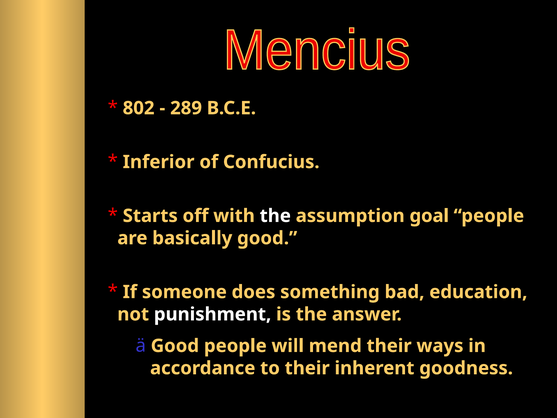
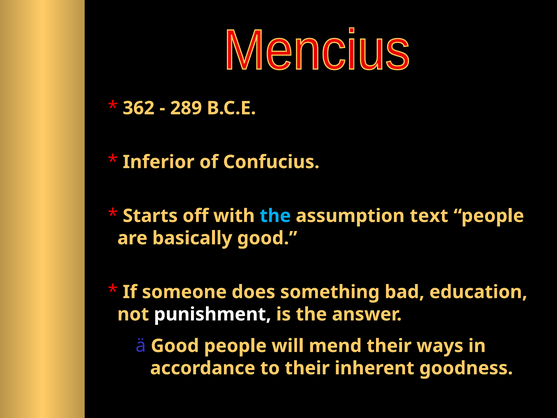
802: 802 -> 362 (139, 108)
the colour: white -> light blue (275, 216)
goal: goal -> text (429, 216)
